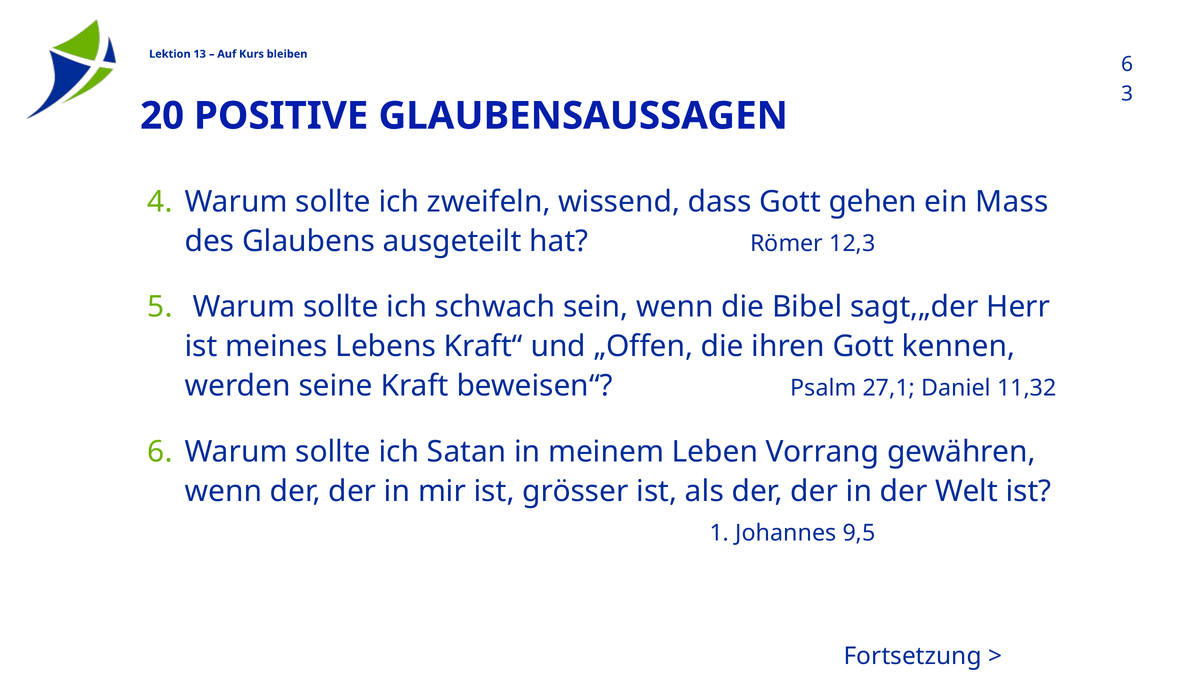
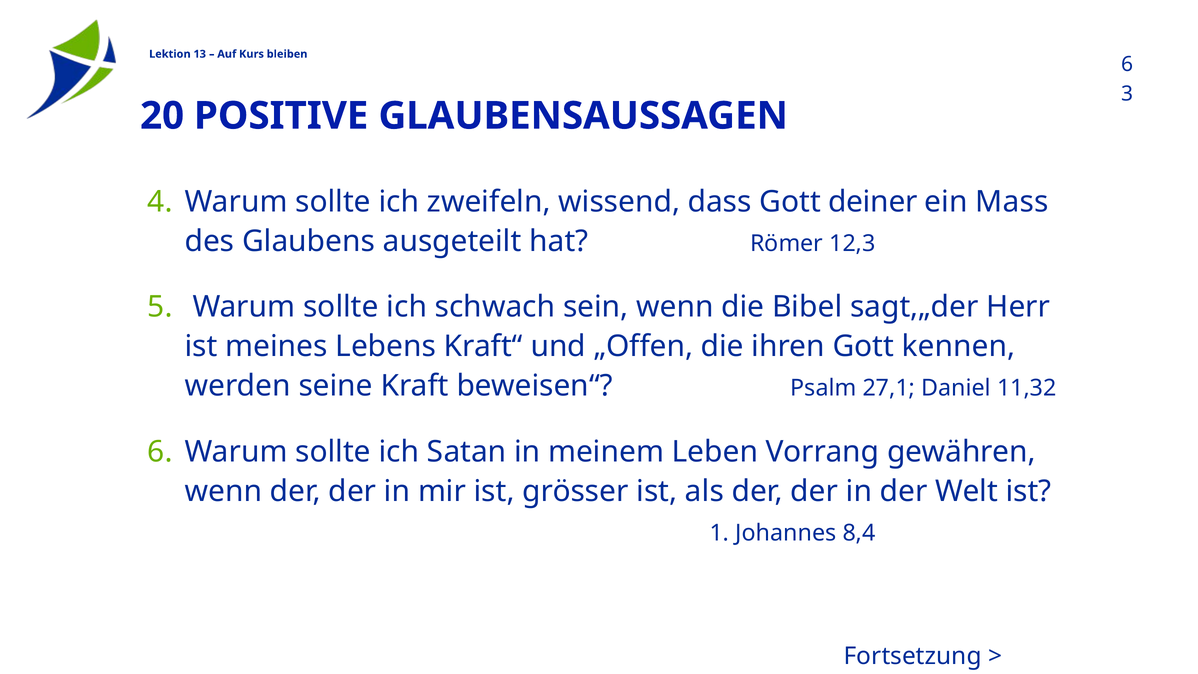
gehen: gehen -> deiner (873, 202)
9,5: 9,5 -> 8,4 (859, 533)
